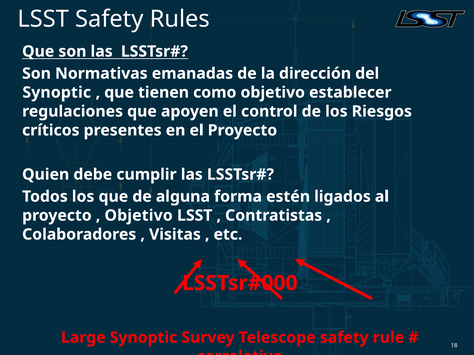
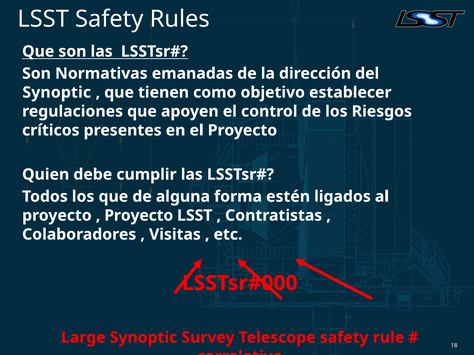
Objetivo: Objetivo -> Proyecto (139, 216)
